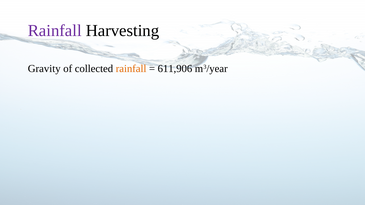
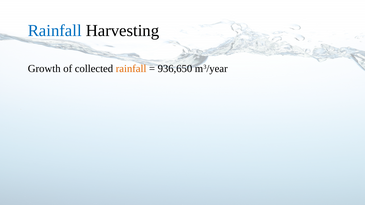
Rainfall colour: purple -> blue (55, 31)
Gravity: Gravity -> Growth (44, 69)
611,906: 611,906 -> 936,650 (175, 69)
